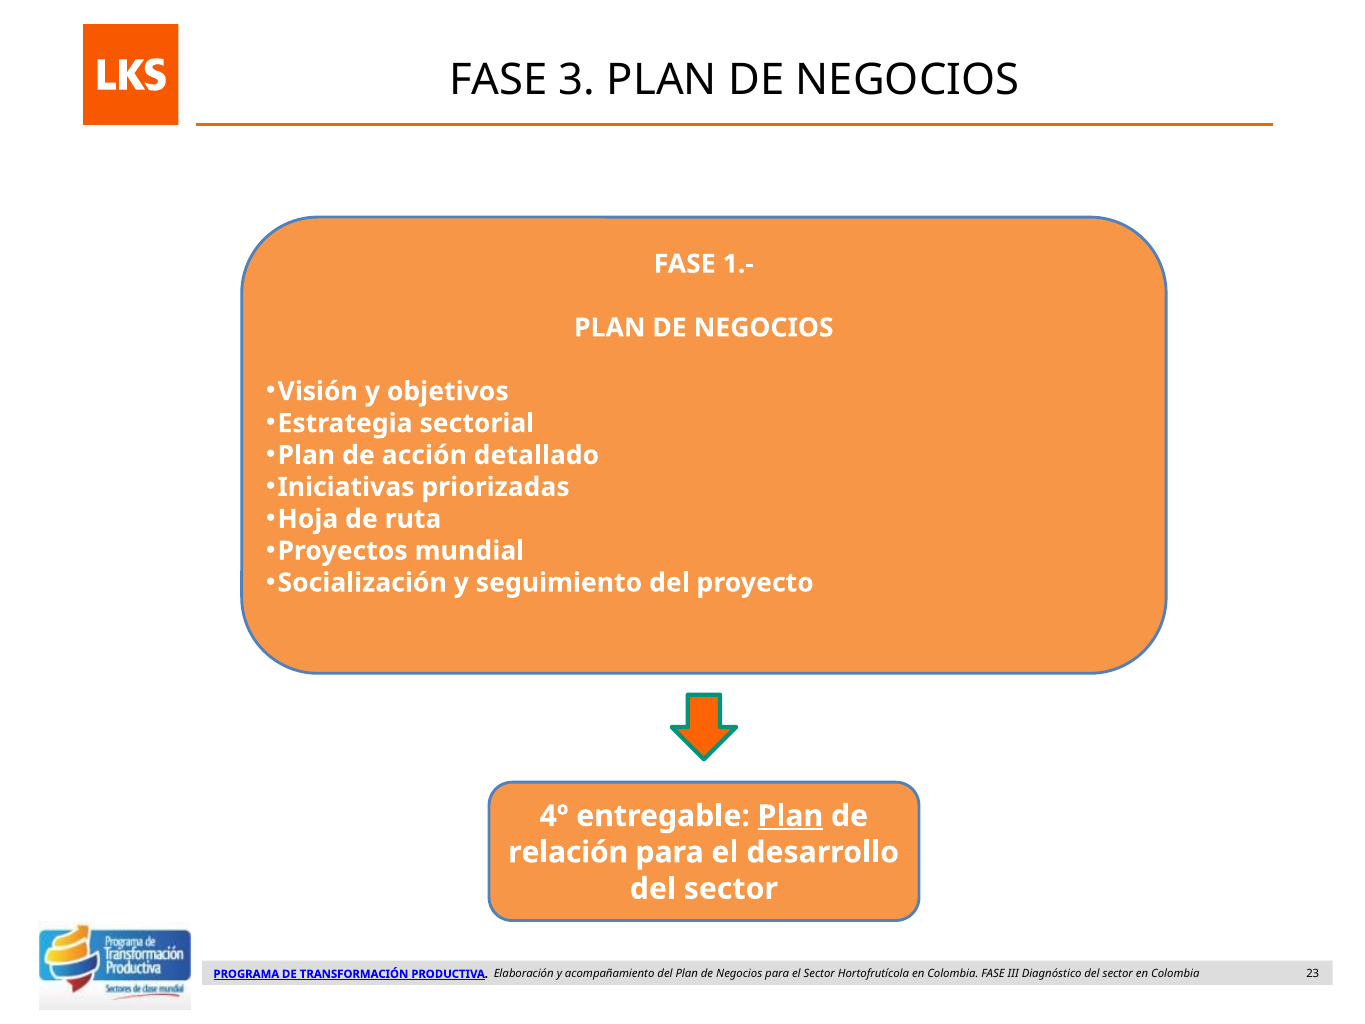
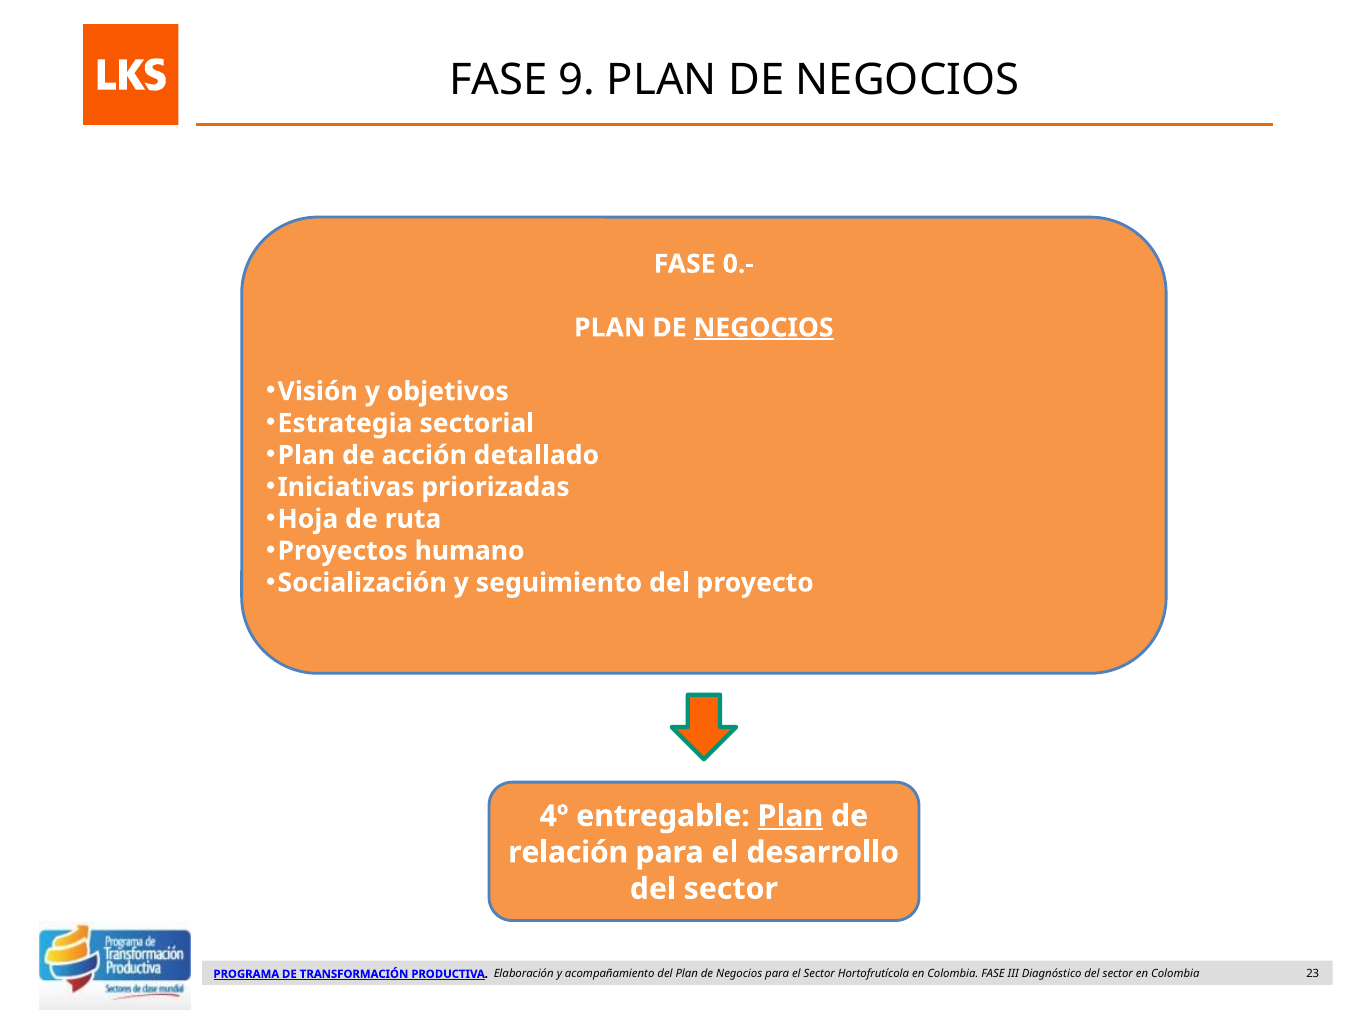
3: 3 -> 9 (577, 81)
1.-: 1.- -> 0.- (738, 264)
NEGOCIOS underline: none -> present (764, 328)
mundial: mundial -> humano (470, 551)
